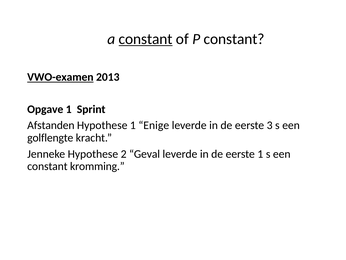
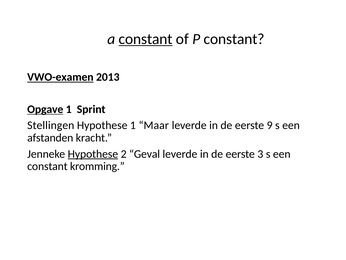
Opgave underline: none -> present (45, 109)
Afstanden: Afstanden -> Stellingen (51, 125)
Enige: Enige -> Maar (154, 125)
3: 3 -> 9 (270, 125)
golflengte: golflengte -> afstanden (50, 138)
Hypothese underline: none -> present (93, 154)
eerste 1: 1 -> 3 (260, 154)
